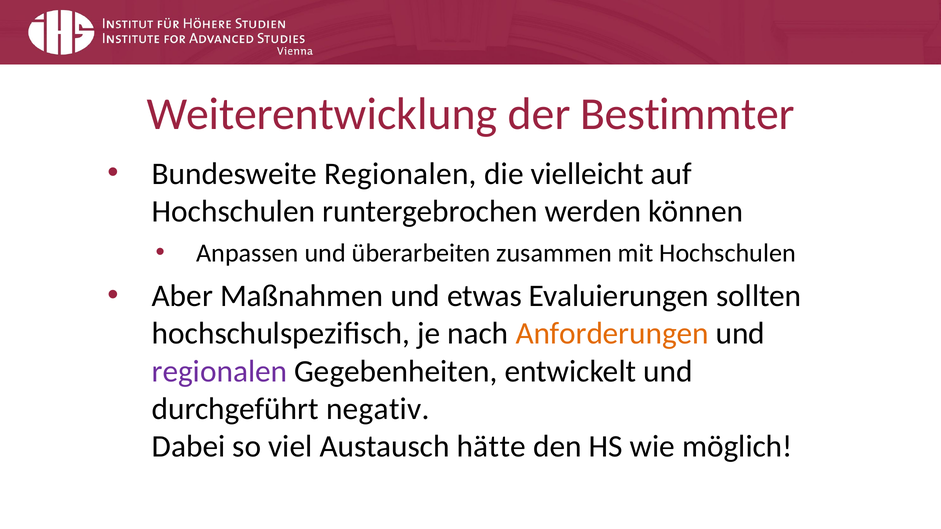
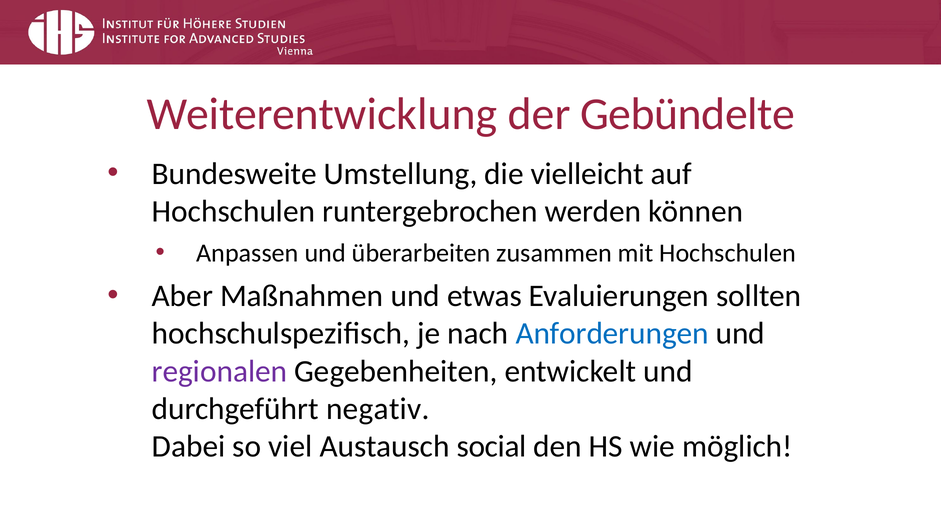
Bestimmter: Bestimmter -> Gebündelte (687, 114)
Bundesweite Regionalen: Regionalen -> Umstellung (401, 174)
Anforderungen colour: orange -> blue (612, 334)
hätte: hätte -> social (492, 447)
